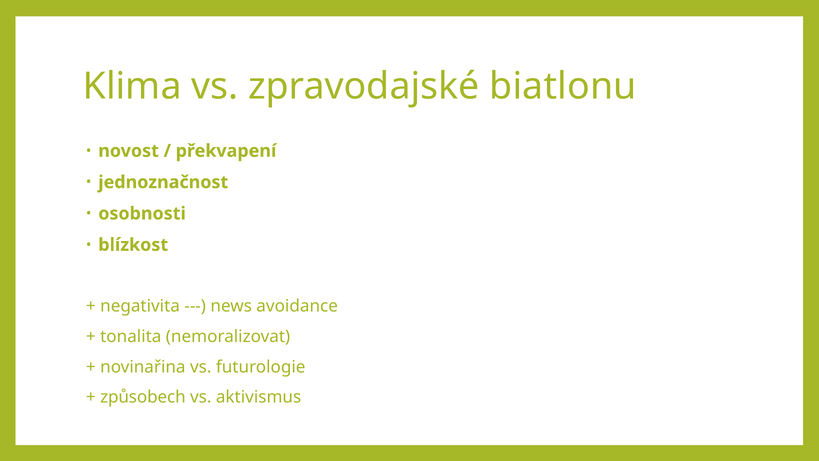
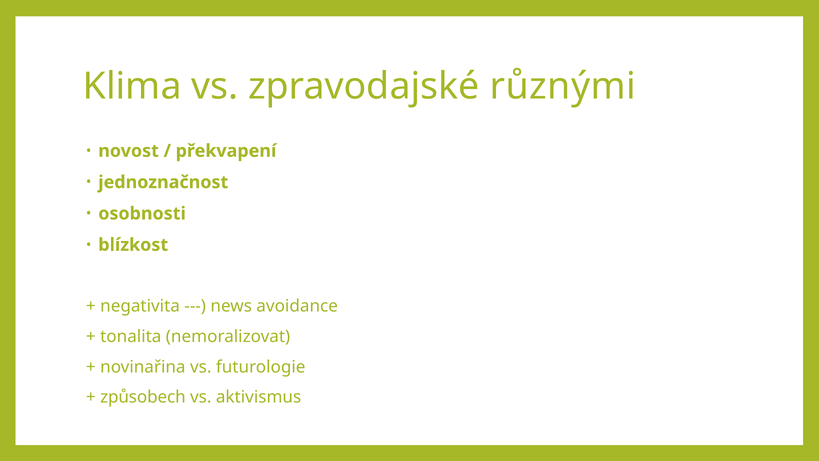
biatlonu: biatlonu -> různými (563, 86)
